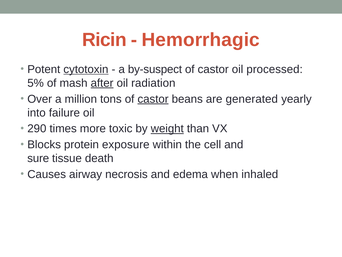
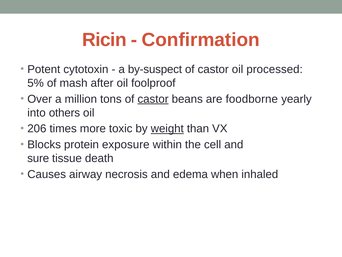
Hemorrhagic: Hemorrhagic -> Confirmation (201, 40)
cytotoxin underline: present -> none (86, 69)
after underline: present -> none (102, 83)
radiation: radiation -> foolproof (153, 83)
generated: generated -> foodborne (252, 99)
failure: failure -> others (64, 113)
290: 290 -> 206 (37, 128)
